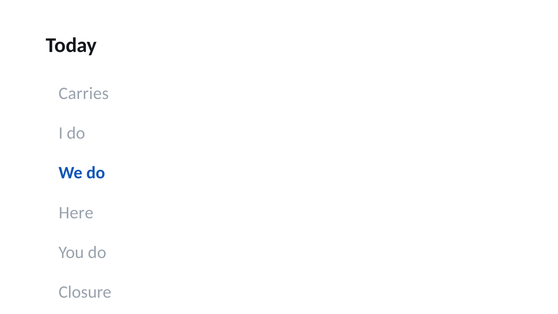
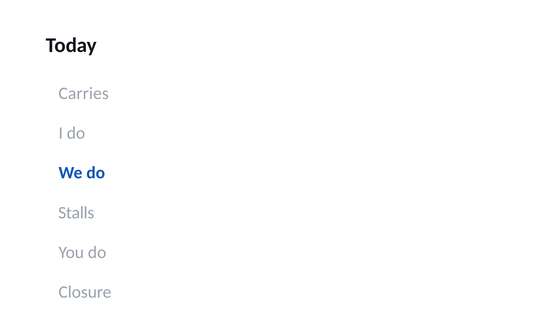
Here: Here -> Stalls (76, 213)
